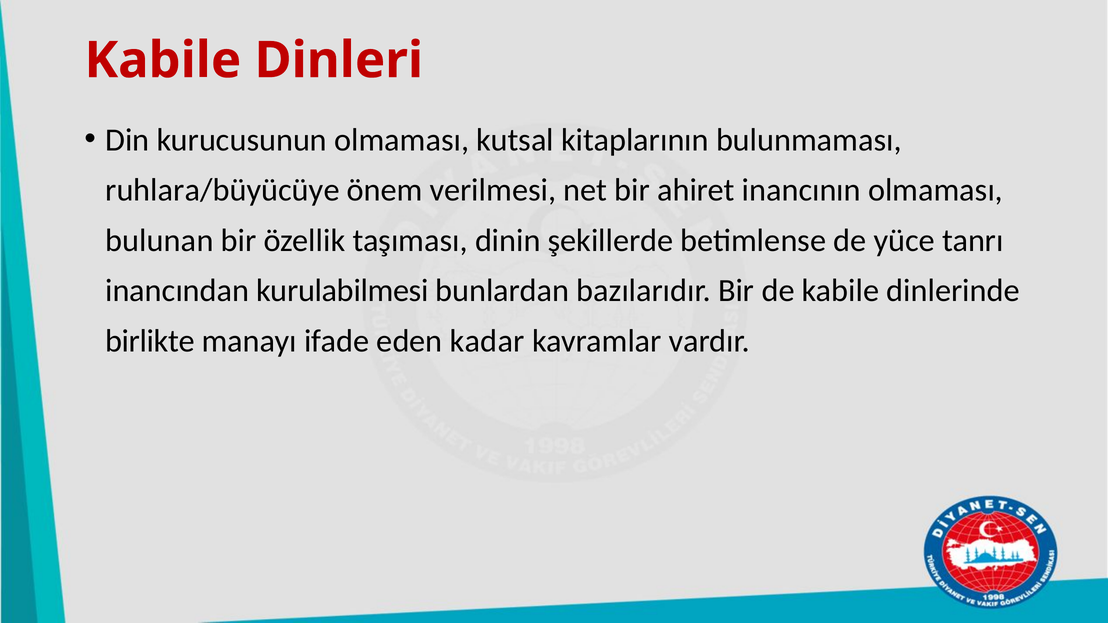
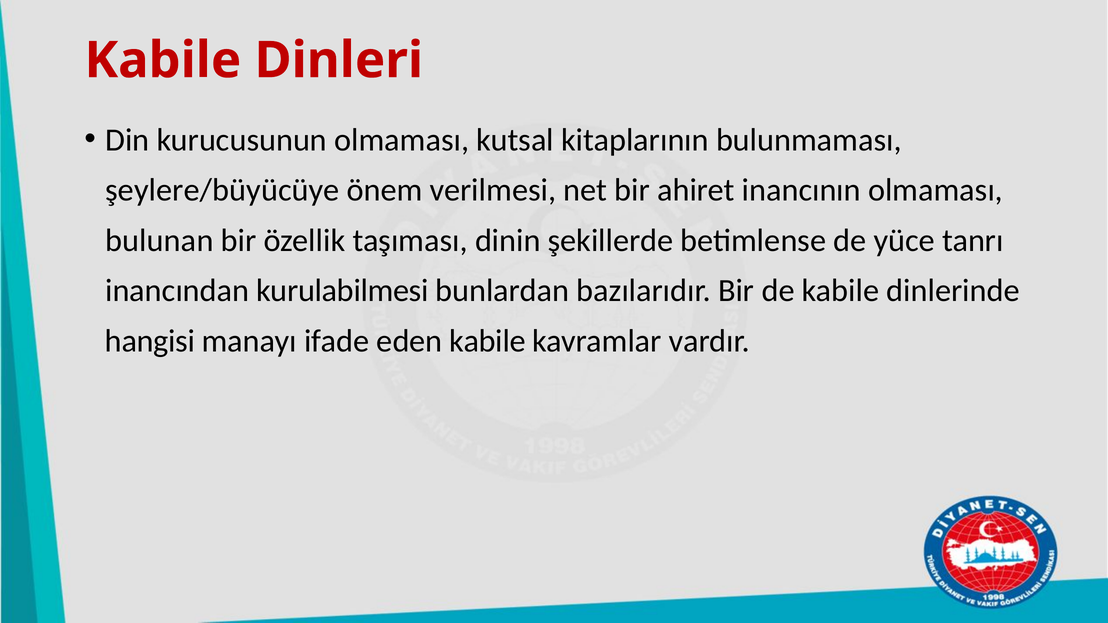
ruhlara/büyücüye: ruhlara/büyücüye -> şeylere/büyücüye (222, 190)
birlikte: birlikte -> hangisi (150, 341)
eden kadar: kadar -> kabile (487, 341)
